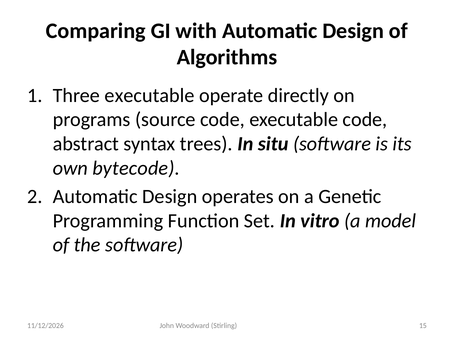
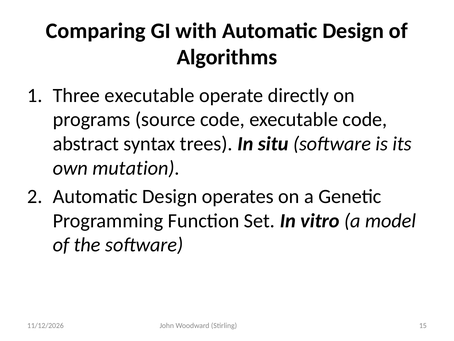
bytecode: bytecode -> mutation (136, 168)
